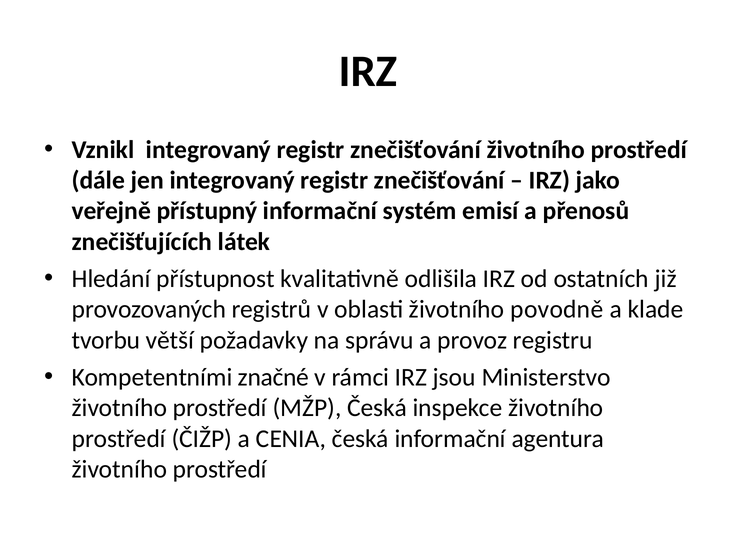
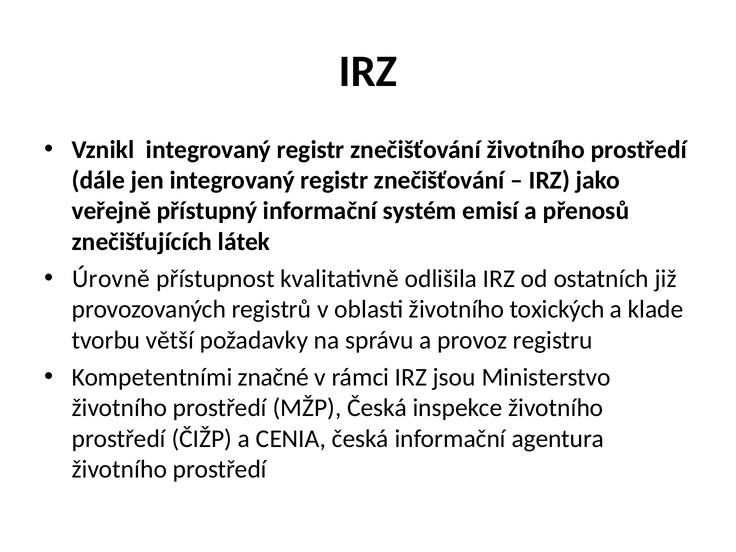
Hledání: Hledání -> Úrovně (111, 279)
povodně: povodně -> toxických (557, 309)
